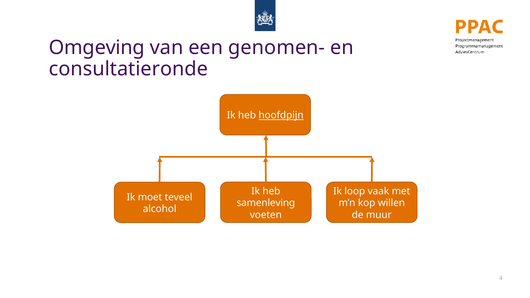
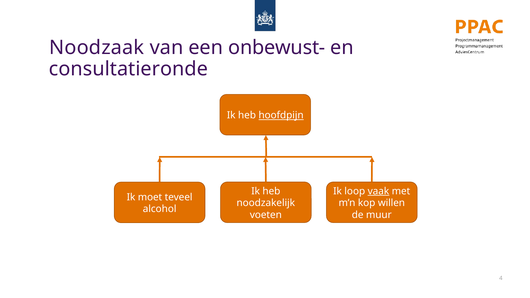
Omgeving: Omgeving -> Noodzaak (97, 48)
genomen-: genomen- -> onbewust- (277, 48)
vaak underline: none -> present (378, 191)
samenleving: samenleving -> noodzakelijk (266, 203)
